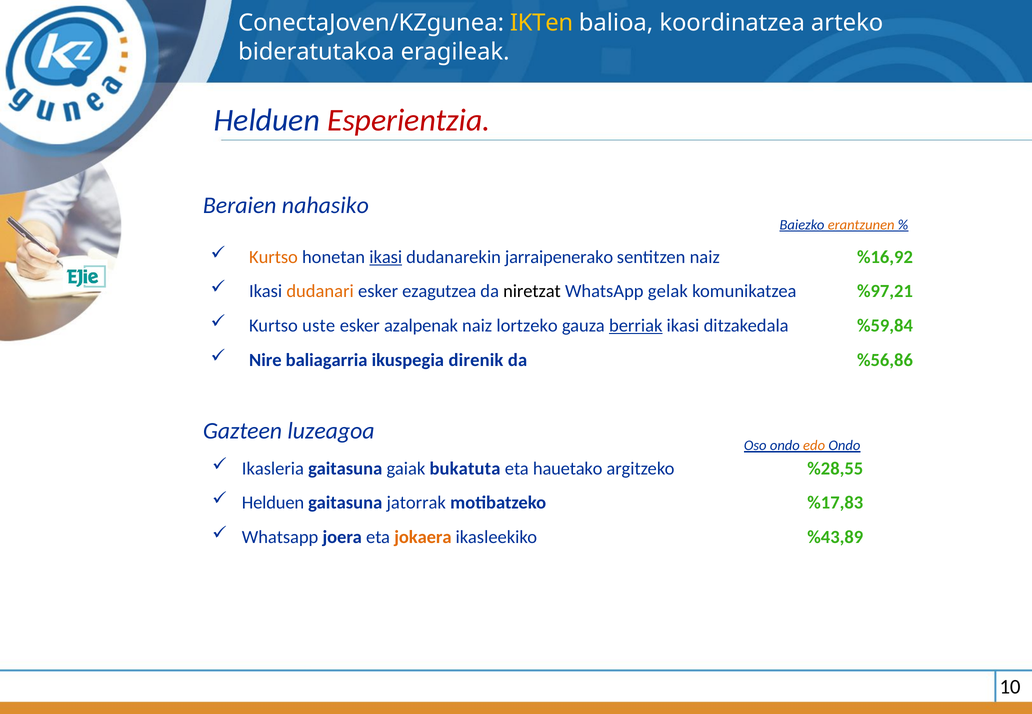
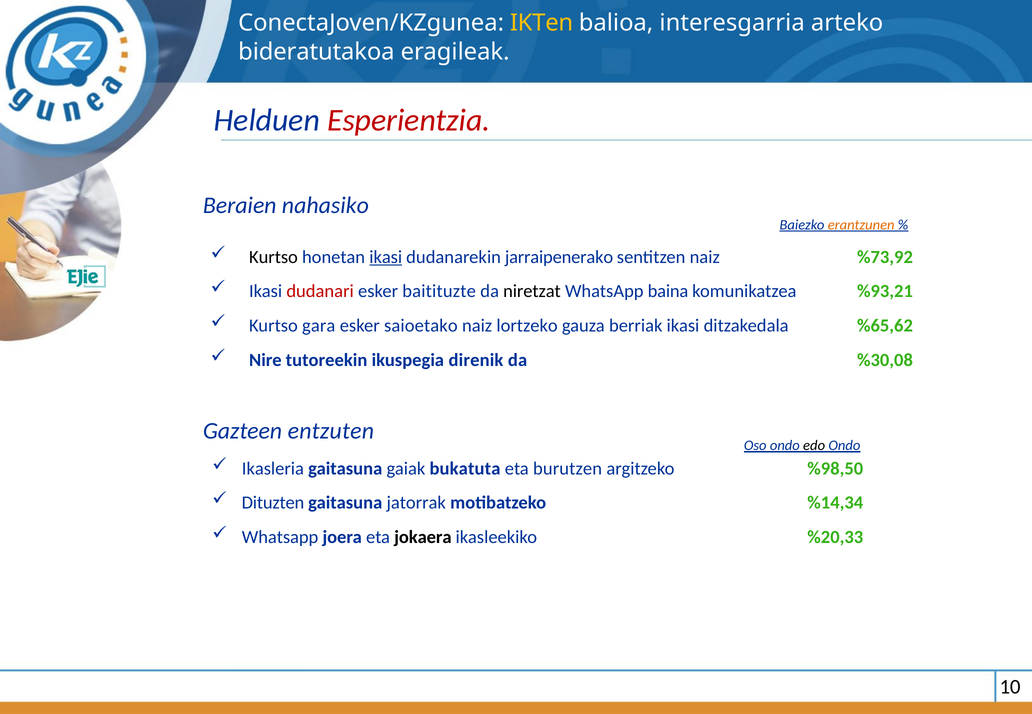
koordinatzea: koordinatzea -> interesgarria (732, 23)
Kurtso colour: orange -> black (273, 257)
%16,92: %16,92 -> %73,92 (885, 257)
dudanari colour: orange -> red (320, 291)
ezagutzea: ezagutzea -> baitituzte (439, 291)
gelak: gelak -> baina (668, 291)
%97,21: %97,21 -> %93,21 (885, 291)
uste: uste -> gara (319, 326)
azalpenak: azalpenak -> saioetako (421, 326)
berriak underline: present -> none (636, 326)
%59,84: %59,84 -> %65,62 (885, 326)
baliagarria: baliagarria -> tutoreekin (327, 360)
%56,86: %56,86 -> %30,08 (885, 360)
luzeagoa: luzeagoa -> entzuten (331, 431)
edo colour: orange -> black (814, 446)
hauetako: hauetako -> burutzen (568, 469)
%28,55: %28,55 -> %98,50 (835, 469)
Helduen: Helduen -> Dituzten (273, 503)
%17,83: %17,83 -> %14,34 (835, 503)
jokaera colour: orange -> black (423, 537)
%43,89: %43,89 -> %20,33 (835, 537)
